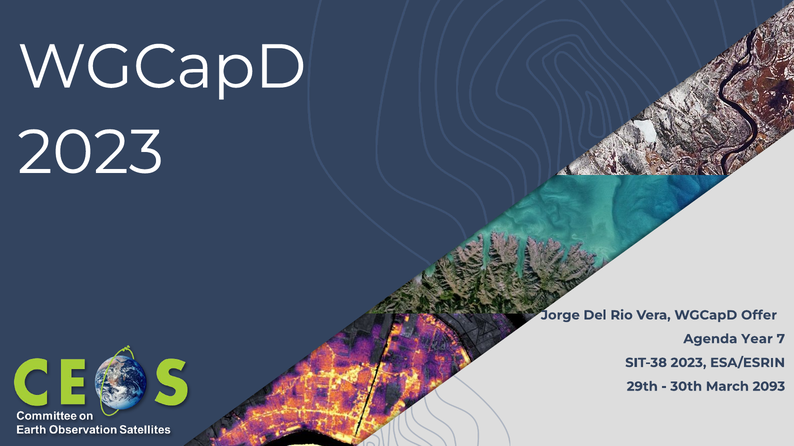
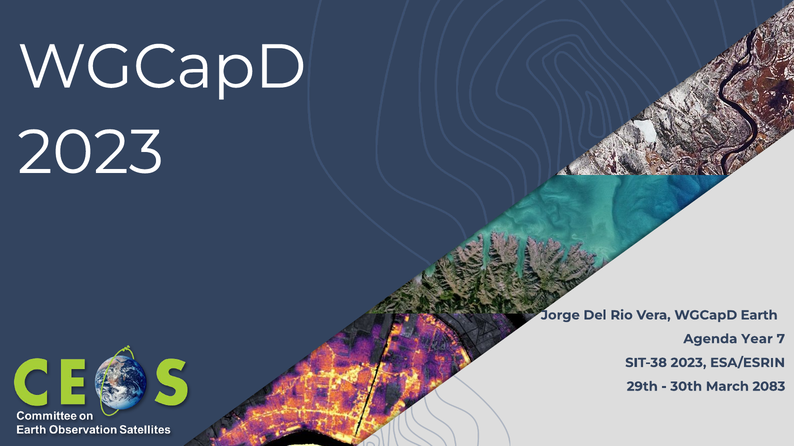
Offer: Offer -> Earth (759, 316)
2093: 2093 -> 2083 (769, 387)
